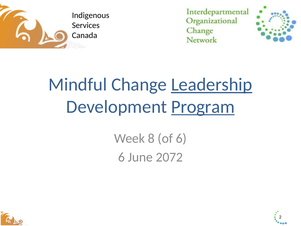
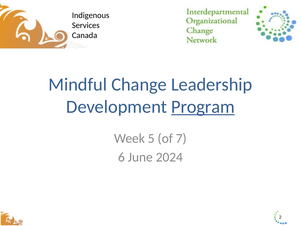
Leadership underline: present -> none (212, 85)
8: 8 -> 5 (151, 138)
of 6: 6 -> 7 (181, 138)
2072: 2072 -> 2024 (169, 157)
